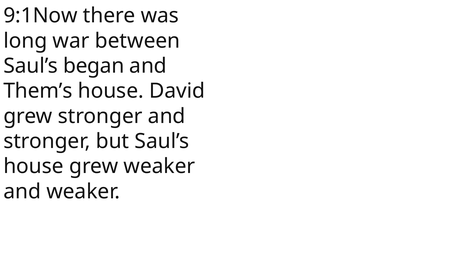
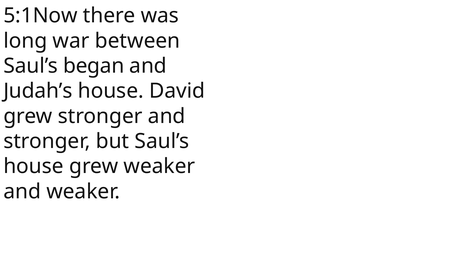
9:1Now: 9:1Now -> 5:1Now (40, 16)
Them’s: Them’s -> Judah’s (38, 91)
